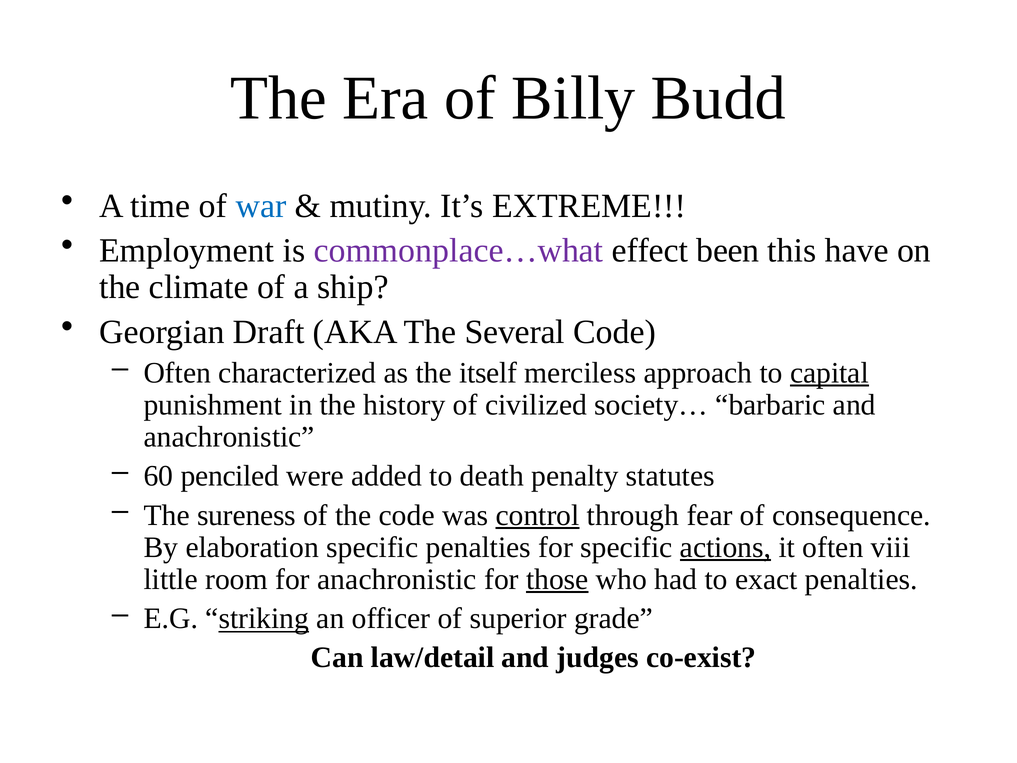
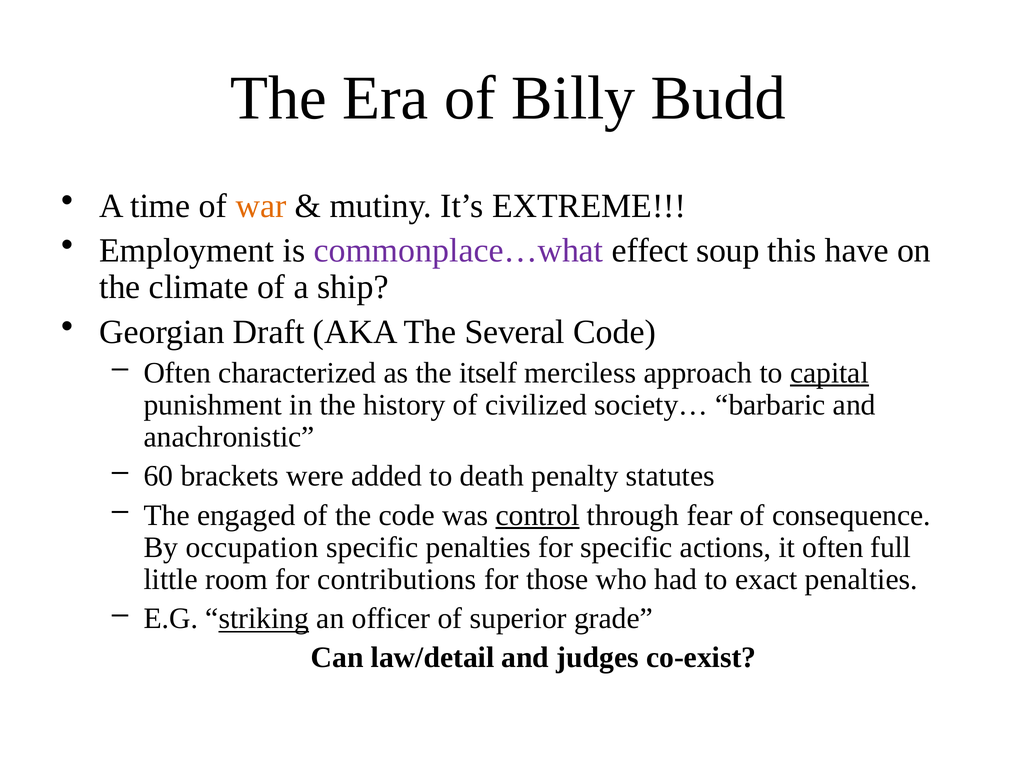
war colour: blue -> orange (261, 206)
been: been -> soup (728, 251)
penciled: penciled -> brackets (230, 476)
sureness: sureness -> engaged (246, 515)
elaboration: elaboration -> occupation (252, 547)
actions underline: present -> none (726, 547)
viii: viii -> full (891, 547)
for anachronistic: anachronistic -> contributions (397, 579)
those underline: present -> none (557, 579)
